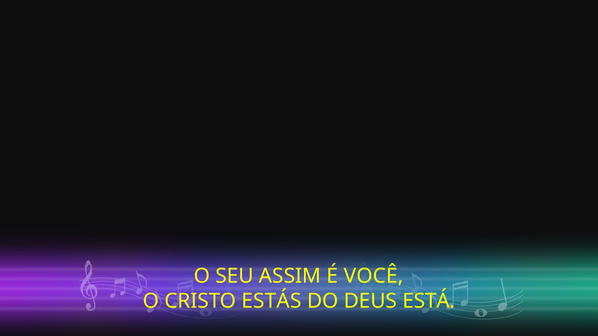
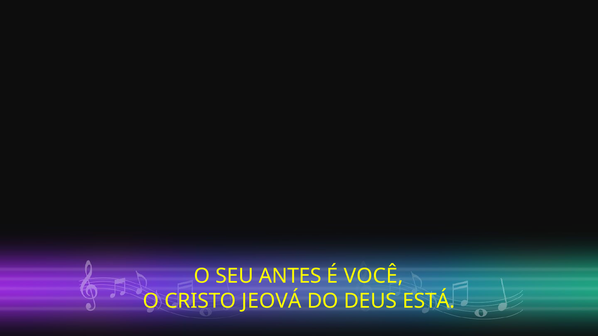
ASSIM: ASSIM -> ANTES (290, 276)
ESTÁS: ESTÁS -> JEOVÁ (272, 301)
